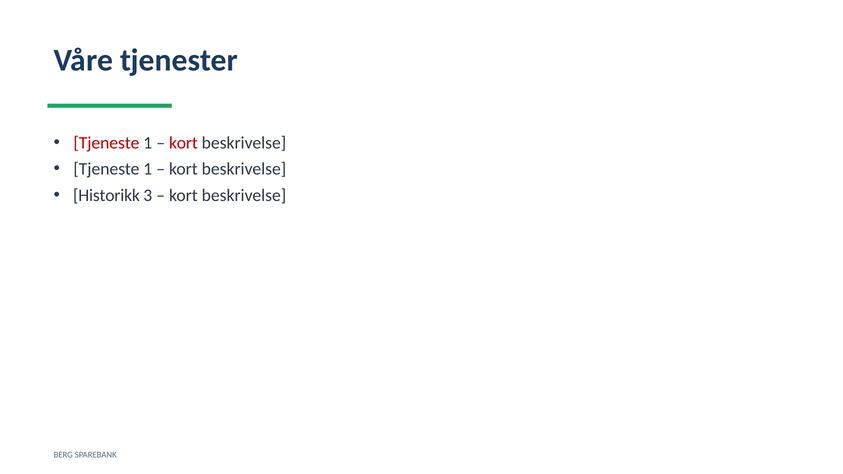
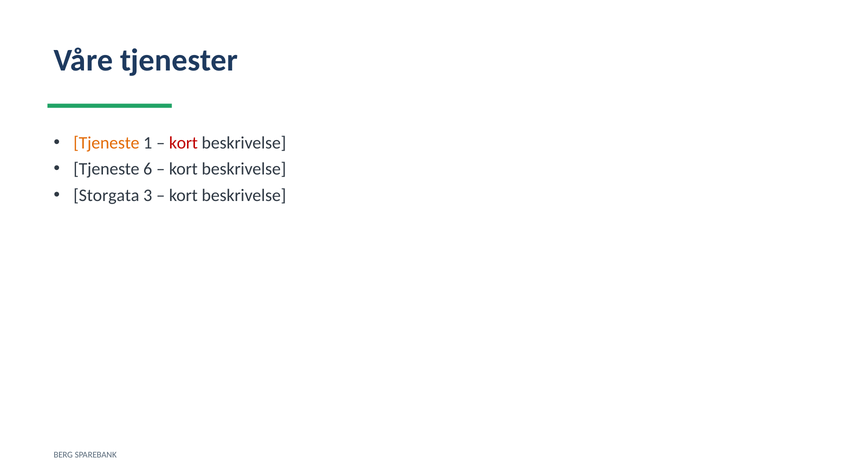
Tjeneste colour: red -> orange (106, 143)
1: 1 -> 6 (148, 169)
Historikk: Historikk -> Storgata (106, 195)
